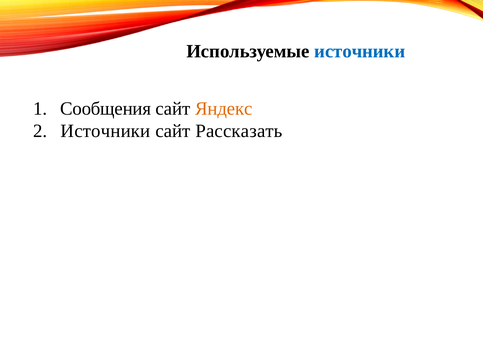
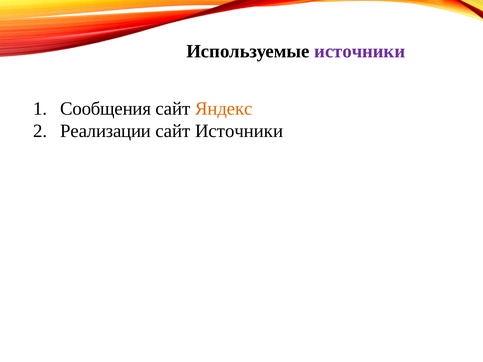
источники colour: blue -> purple (360, 51)
Источники: Источники -> Реализации (106, 131)
сайт Рассказать: Рассказать -> Источники (239, 131)
